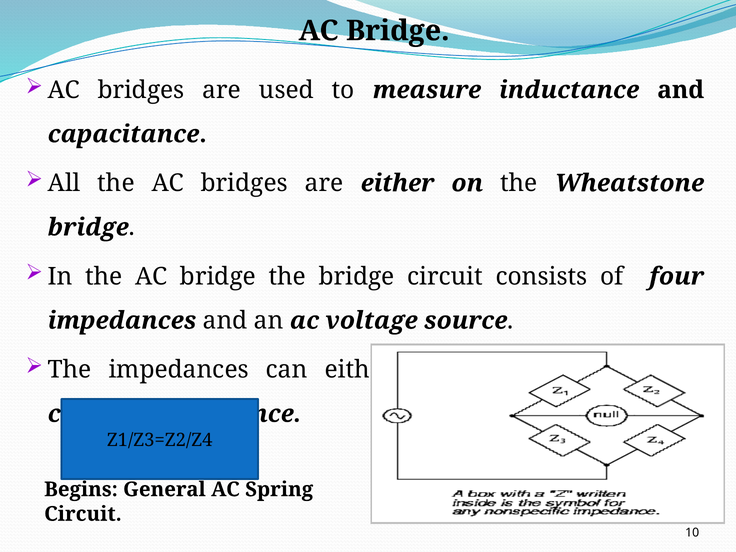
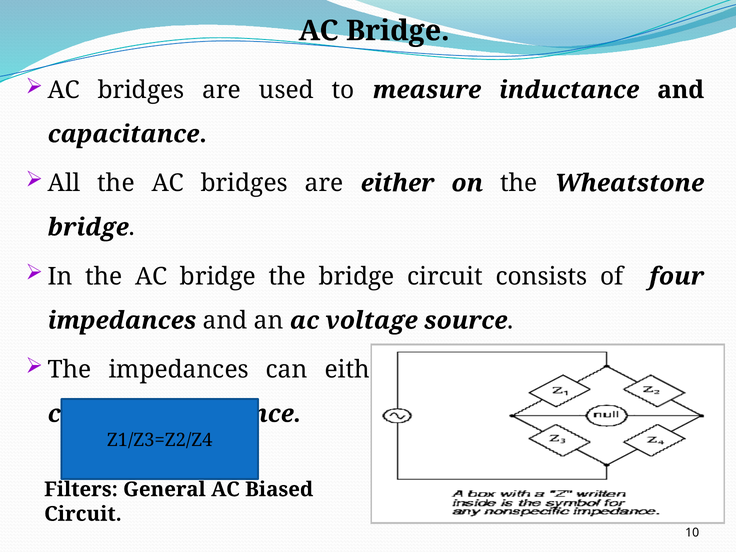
Begins: Begins -> Filters (81, 489)
Spring: Spring -> Biased (279, 489)
